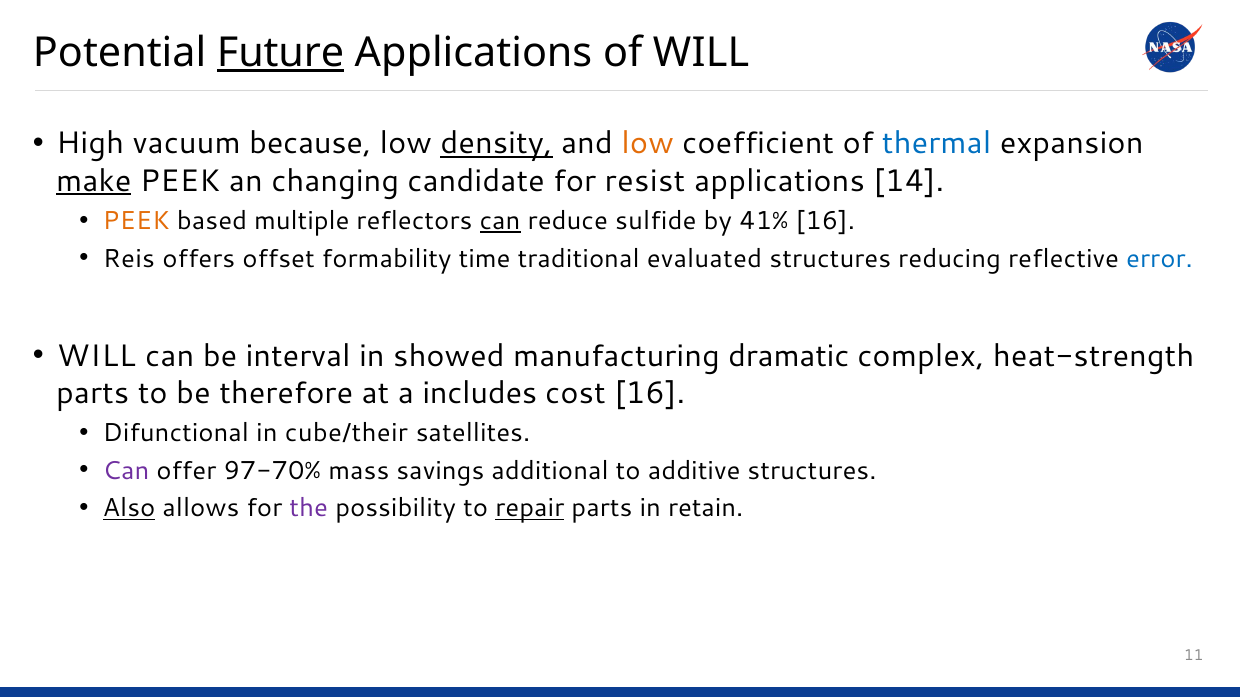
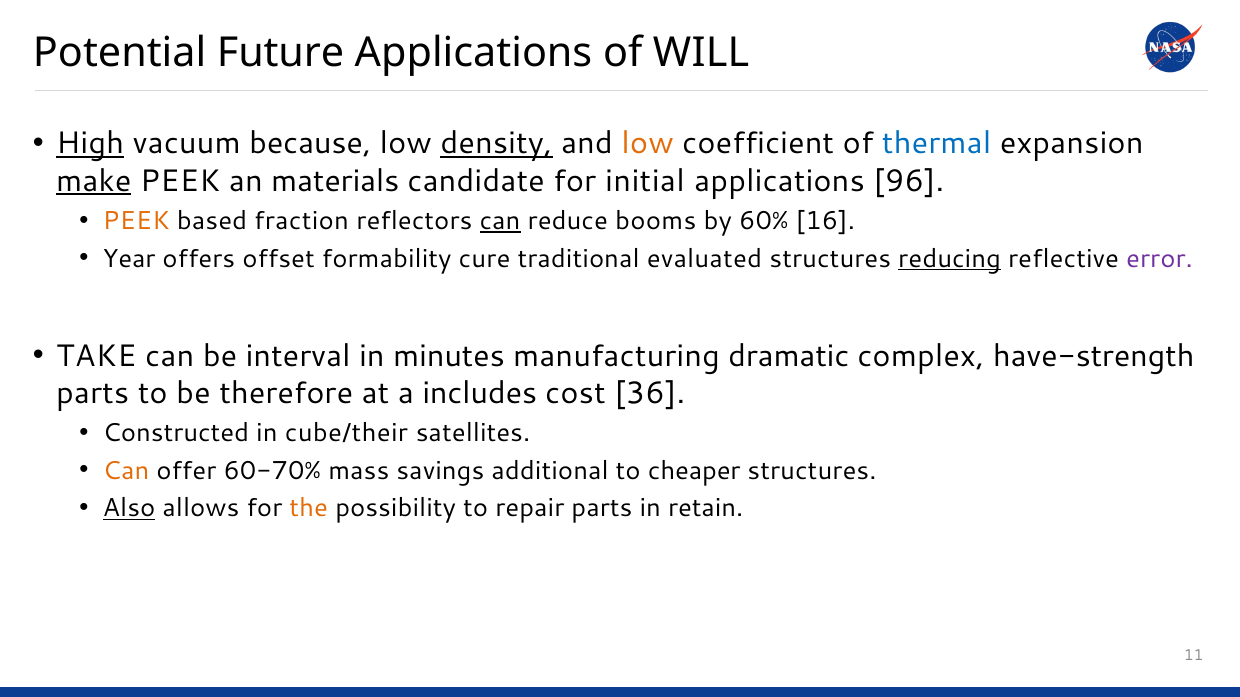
Future underline: present -> none (281, 53)
High underline: none -> present (90, 144)
changing: changing -> materials (335, 181)
resist: resist -> initial (645, 181)
14: 14 -> 96 (909, 181)
multiple: multiple -> fraction (302, 221)
sulfide: sulfide -> booms (656, 221)
41%: 41% -> 60% (764, 221)
Reis: Reis -> Year (129, 259)
time: time -> cure (485, 259)
reducing underline: none -> present (950, 259)
error colour: blue -> purple (1160, 259)
WILL: WILL -> TAKE (96, 356)
showed: showed -> minutes (449, 356)
heat-strength: heat-strength -> have-strength (1094, 356)
cost 16: 16 -> 36 (650, 394)
Difunctional: Difunctional -> Constructed (176, 434)
Can colour: purple -> orange (126, 471)
97-70%: 97-70% -> 60-70% (272, 471)
additive: additive -> cheaper (694, 471)
the colour: purple -> orange (309, 509)
repair underline: present -> none (530, 509)
